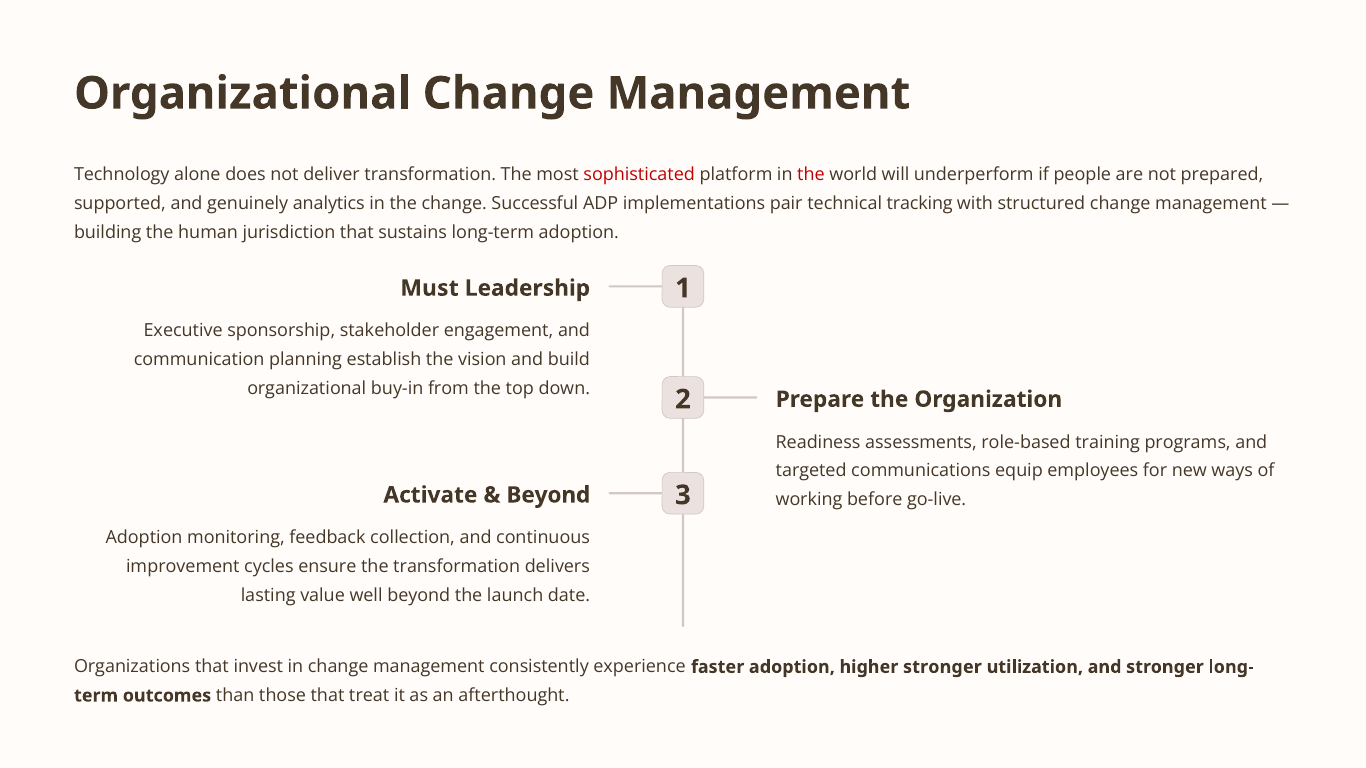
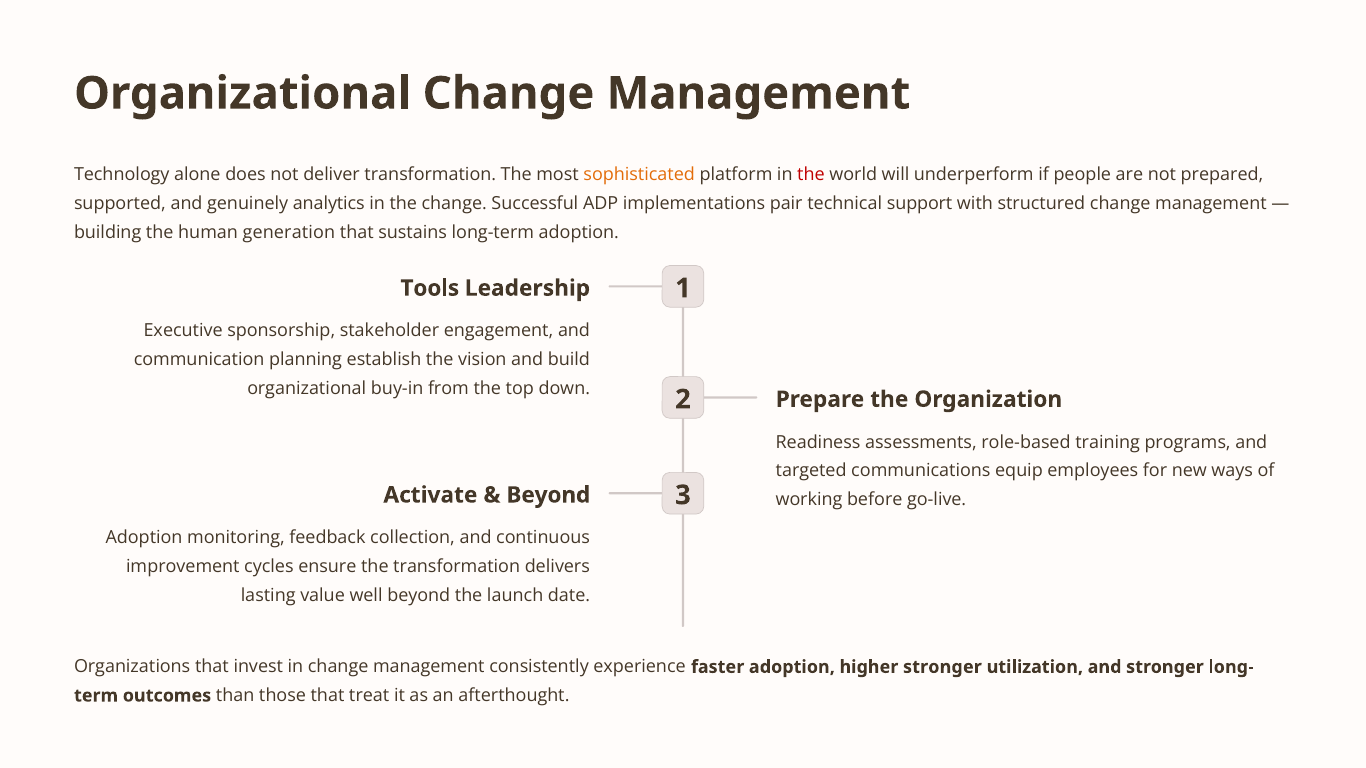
sophisticated colour: red -> orange (639, 175)
tracking: tracking -> support (920, 204)
jurisdiction: jurisdiction -> generation (289, 232)
Must: Must -> Tools (430, 288)
